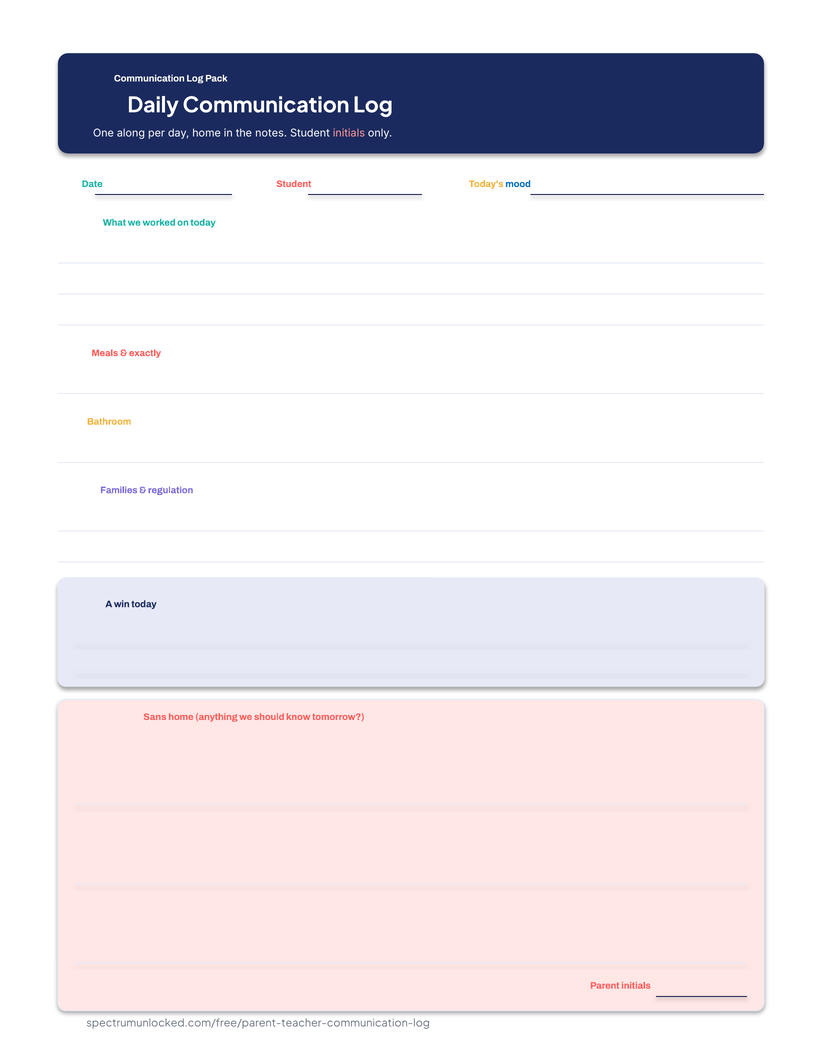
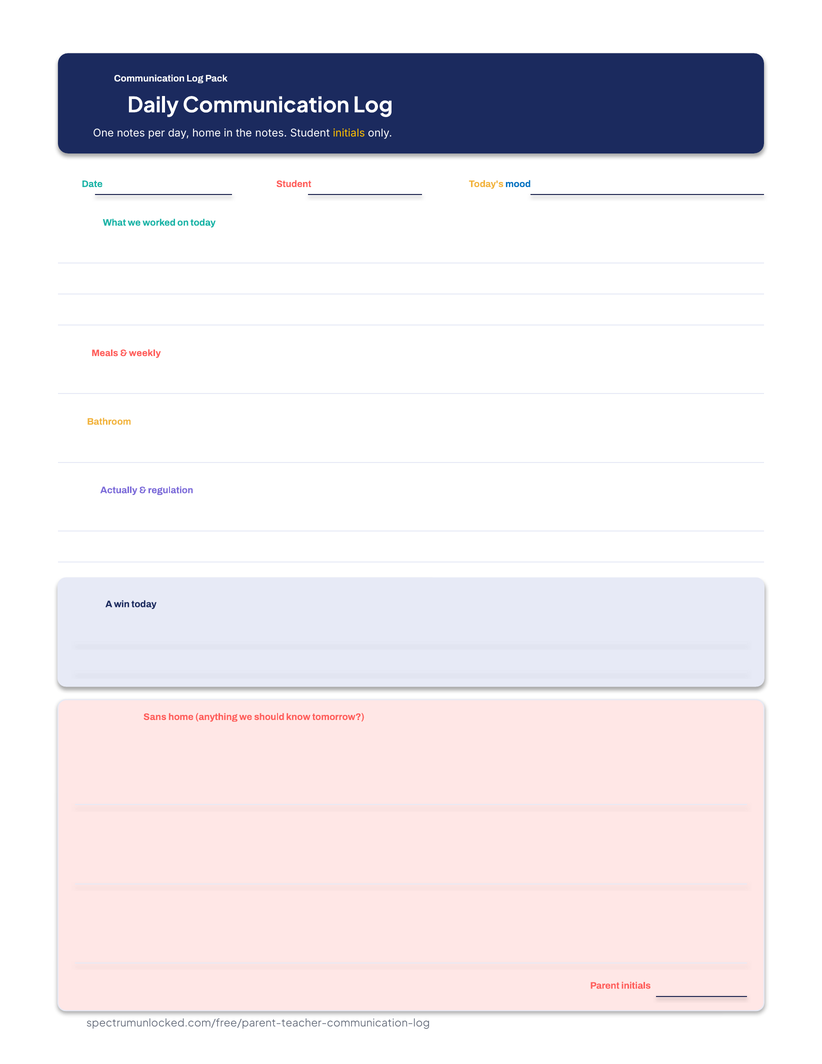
One along: along -> notes (131, 133)
initials colour: pink -> yellow (349, 133)
exactly: exactly -> weekly (145, 353)
Families: Families -> Actually (119, 490)
